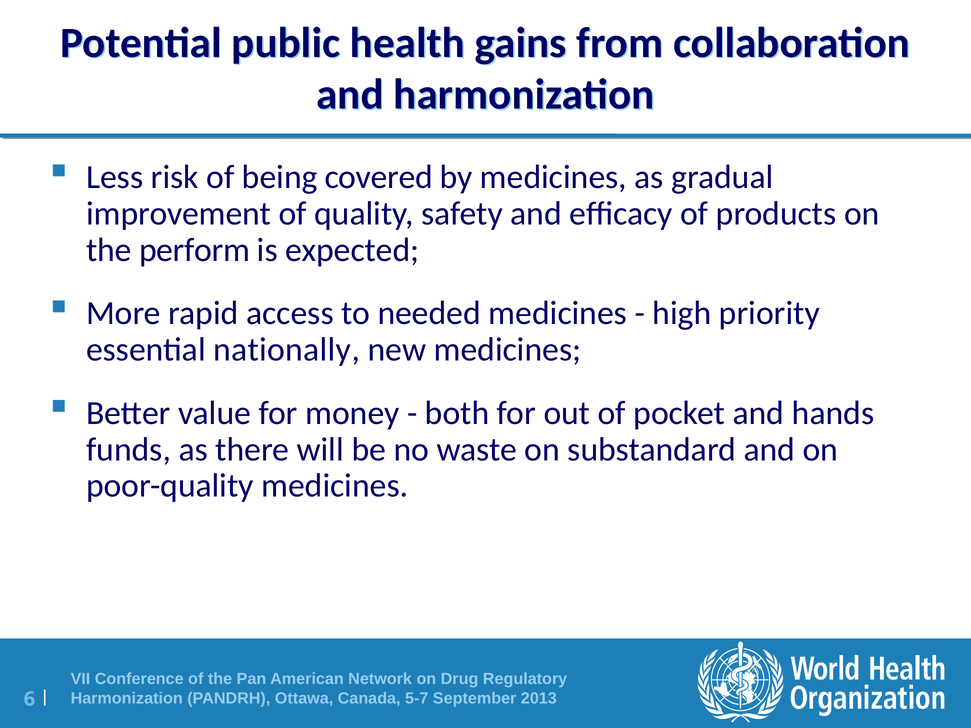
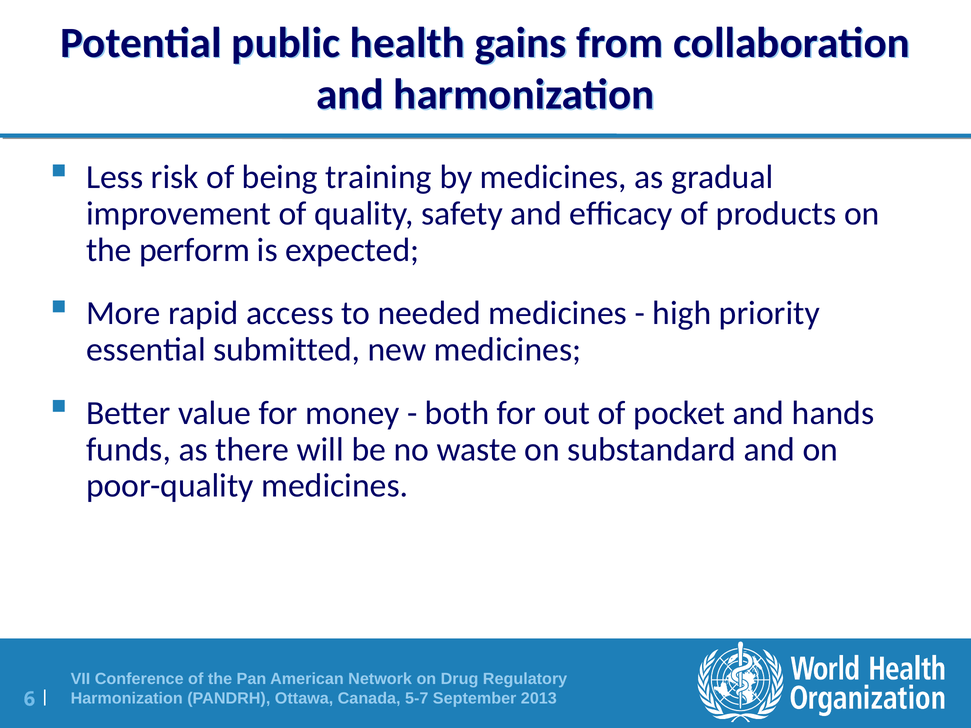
covered: covered -> training (378, 177)
nationally: nationally -> submitted (287, 350)
